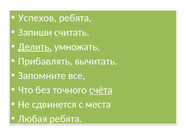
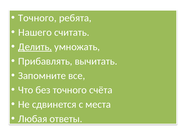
Успехов: Успехов -> Точного (37, 18)
Запиши: Запиши -> Нашего (35, 32)
счёта underline: present -> none (101, 90)
Любая ребята: ребята -> ответы (66, 119)
